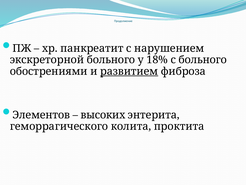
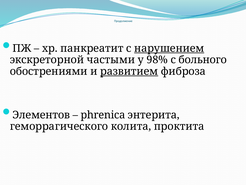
нарушением underline: none -> present (169, 48)
экскреторной больного: больного -> частыми (111, 60)
18%: 18% -> 98% (157, 60)
высоких: высоких -> phrenica (103, 115)
